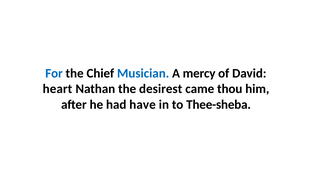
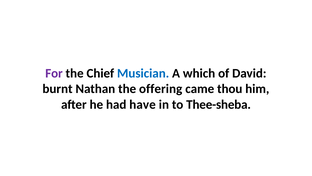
For colour: blue -> purple (54, 73)
mercy: mercy -> which (199, 73)
heart: heart -> burnt (58, 89)
desirest: desirest -> offering (161, 89)
